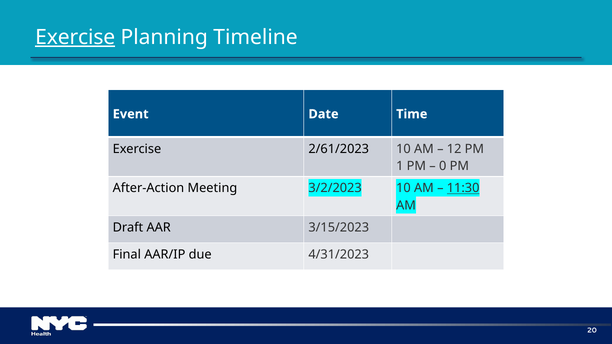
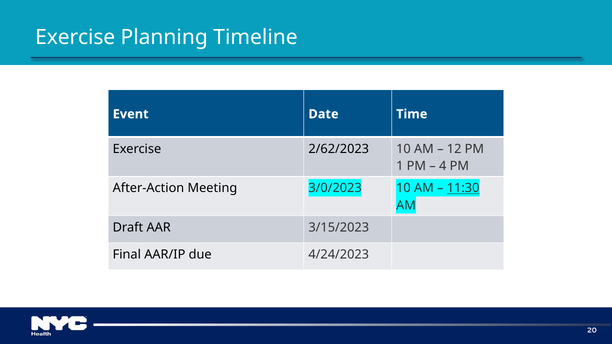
Exercise underline: present -> none (75, 37)
2/61/2023: 2/61/2023 -> 2/62/2023 (339, 149)
0: 0 -> 4 (443, 166)
3/2/2023: 3/2/2023 -> 3/0/2023 (335, 188)
4/31/2023: 4/31/2023 -> 4/24/2023 (339, 255)
